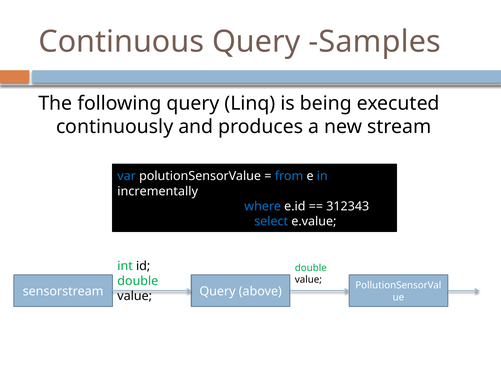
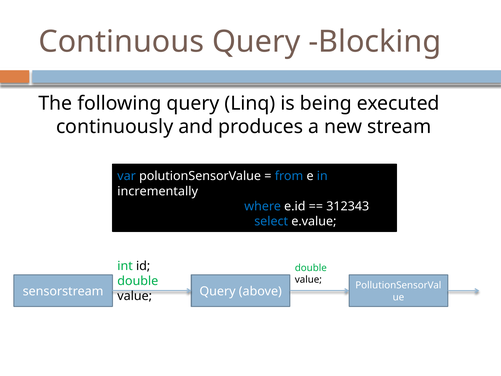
Samples: Samples -> Blocking (375, 42)
